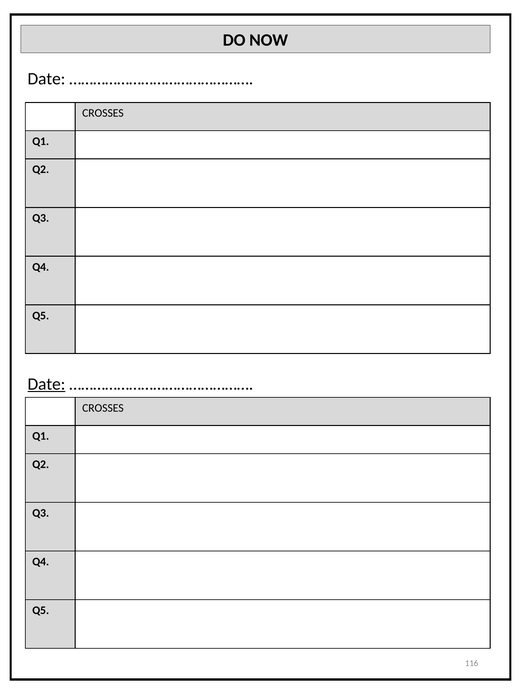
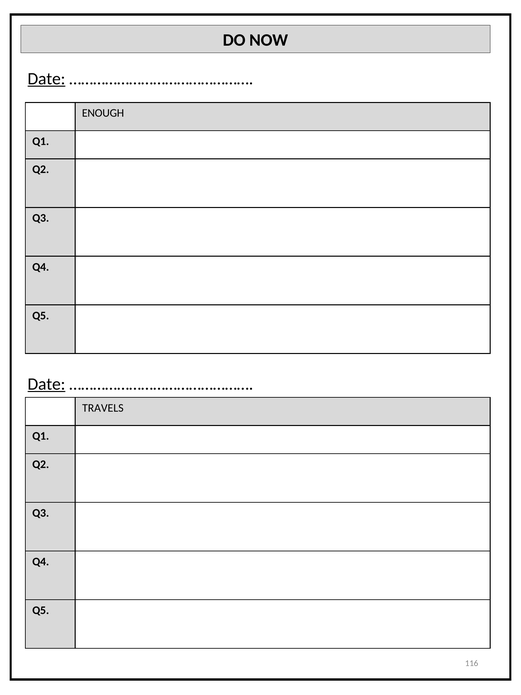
Date underline: none -> present (46, 79)
CROSSES: CROSSES -> ENOUGH (103, 113)
CROSSES: CROSSES -> TRAVELS (103, 408)
